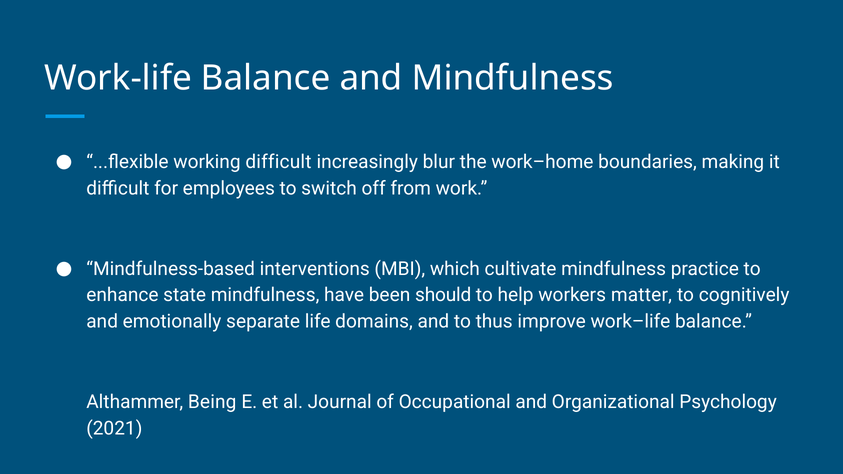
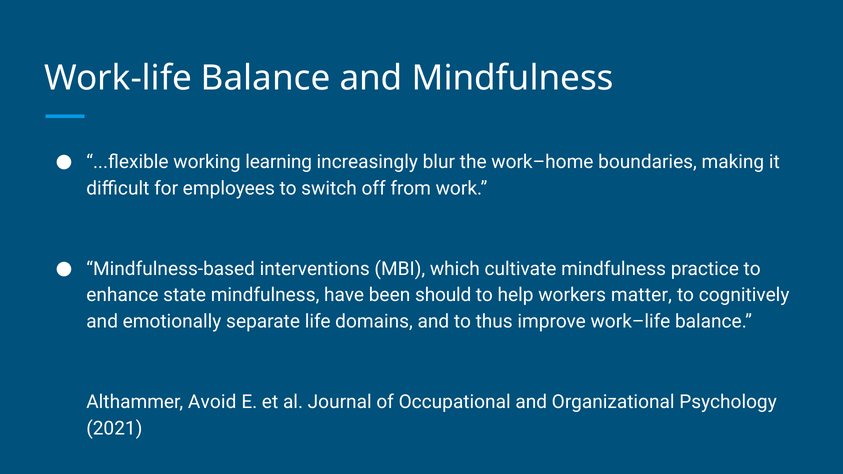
working difficult: difficult -> learning (279, 162)
Being: Being -> Avoid (212, 402)
